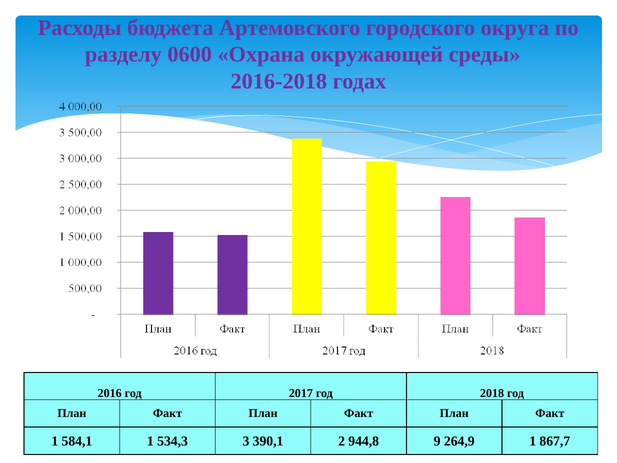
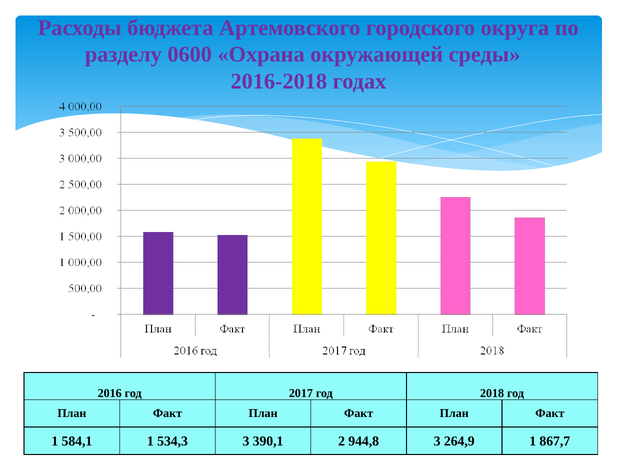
944,8 9: 9 -> 3 (437, 441)
